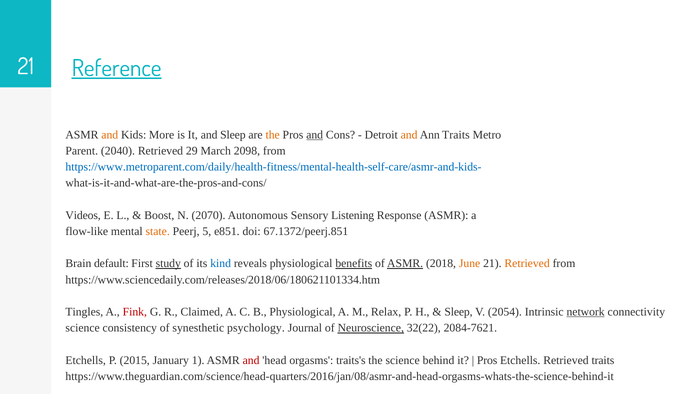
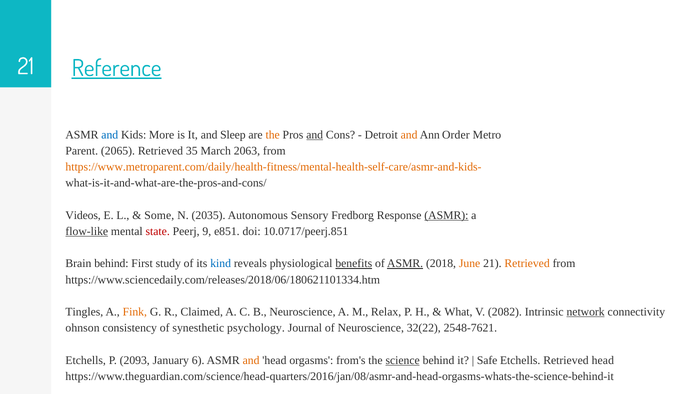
and colour: orange -> blue (110, 135)
Ann Traits: Traits -> Order (456, 135)
2040: 2040 -> 2065 (118, 151)
29: 29 -> 35 (192, 151)
2098: 2098 -> 2063 (247, 151)
https://www.metroparent.com/daily/health-fitness/mental-health-self-care/asmr-and-kids- colour: blue -> orange (273, 167)
Boost: Boost -> Some (159, 215)
2070: 2070 -> 2035 (209, 215)
Listening: Listening -> Fredborg (353, 215)
ASMR underline: none -> present (446, 215)
flow-like underline: none -> present (87, 231)
state colour: orange -> red (158, 231)
5: 5 -> 9 (207, 231)
67.1372/peerj.851: 67.1372/peerj.851 -> 10.0717/peerj.851 (306, 231)
Brain default: default -> behind (111, 263)
study underline: present -> none (168, 263)
Fink colour: red -> orange (135, 312)
B Physiological: Physiological -> Neuroscience (302, 312)
Sleep: Sleep -> What (458, 312)
2054: 2054 -> 2082 (505, 312)
science: science -> ohnson (83, 328)
Neuroscience underline: present -> none (371, 328)
2084-7621: 2084-7621 -> 2548-7621 (470, 328)
2015: 2015 -> 2093 (135, 360)
1: 1 -> 6 (198, 360)
and colour: red -> orange (251, 360)
traits's: traits's -> from's (351, 360)
science underline: none -> present (403, 360)
Pros: Pros -> Safe (487, 360)
Retrieved traits: traits -> head (603, 360)
